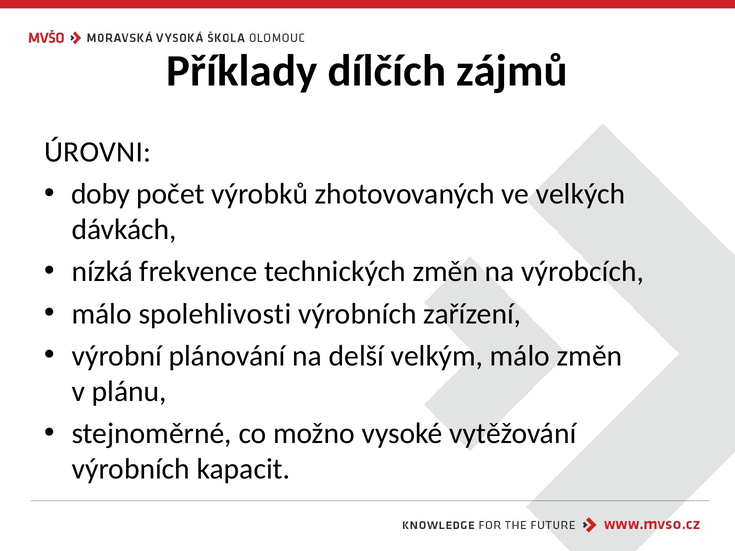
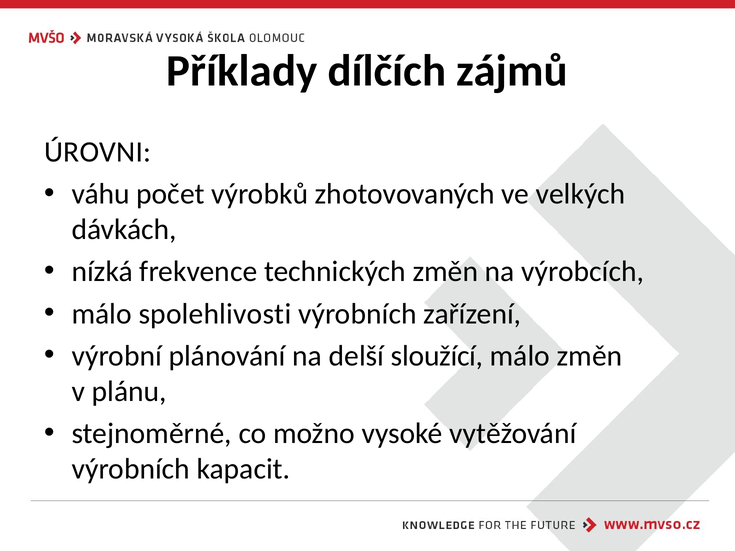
doby: doby -> váhu (101, 194)
velkým: velkým -> sloužící (437, 356)
